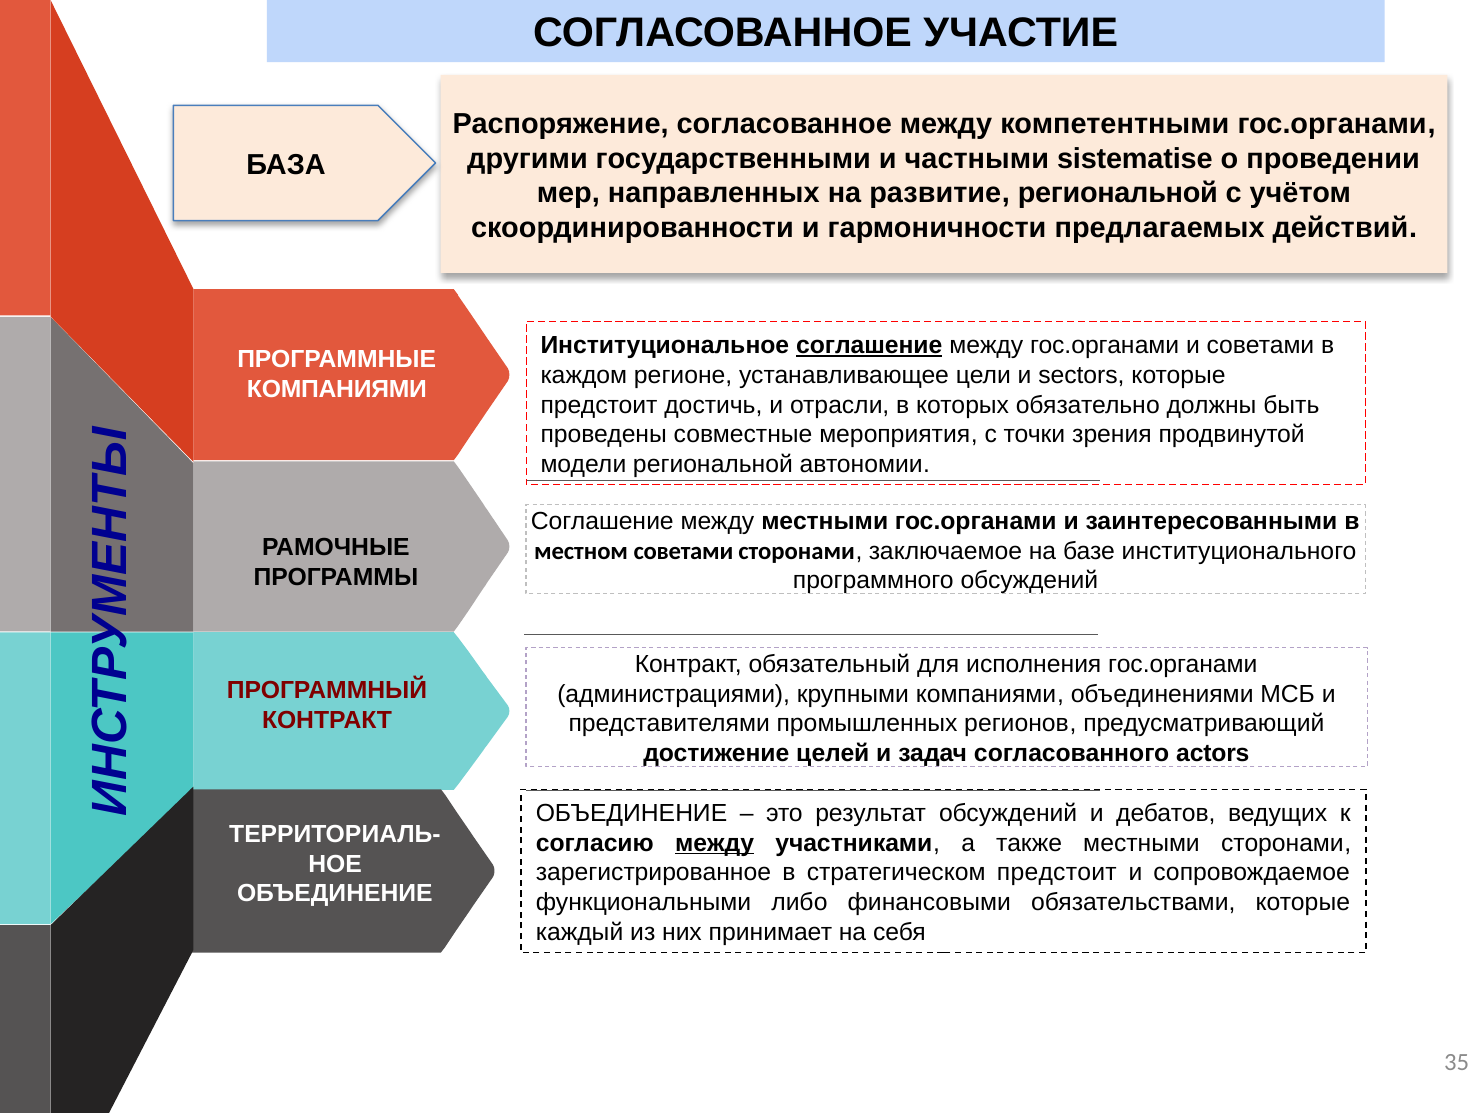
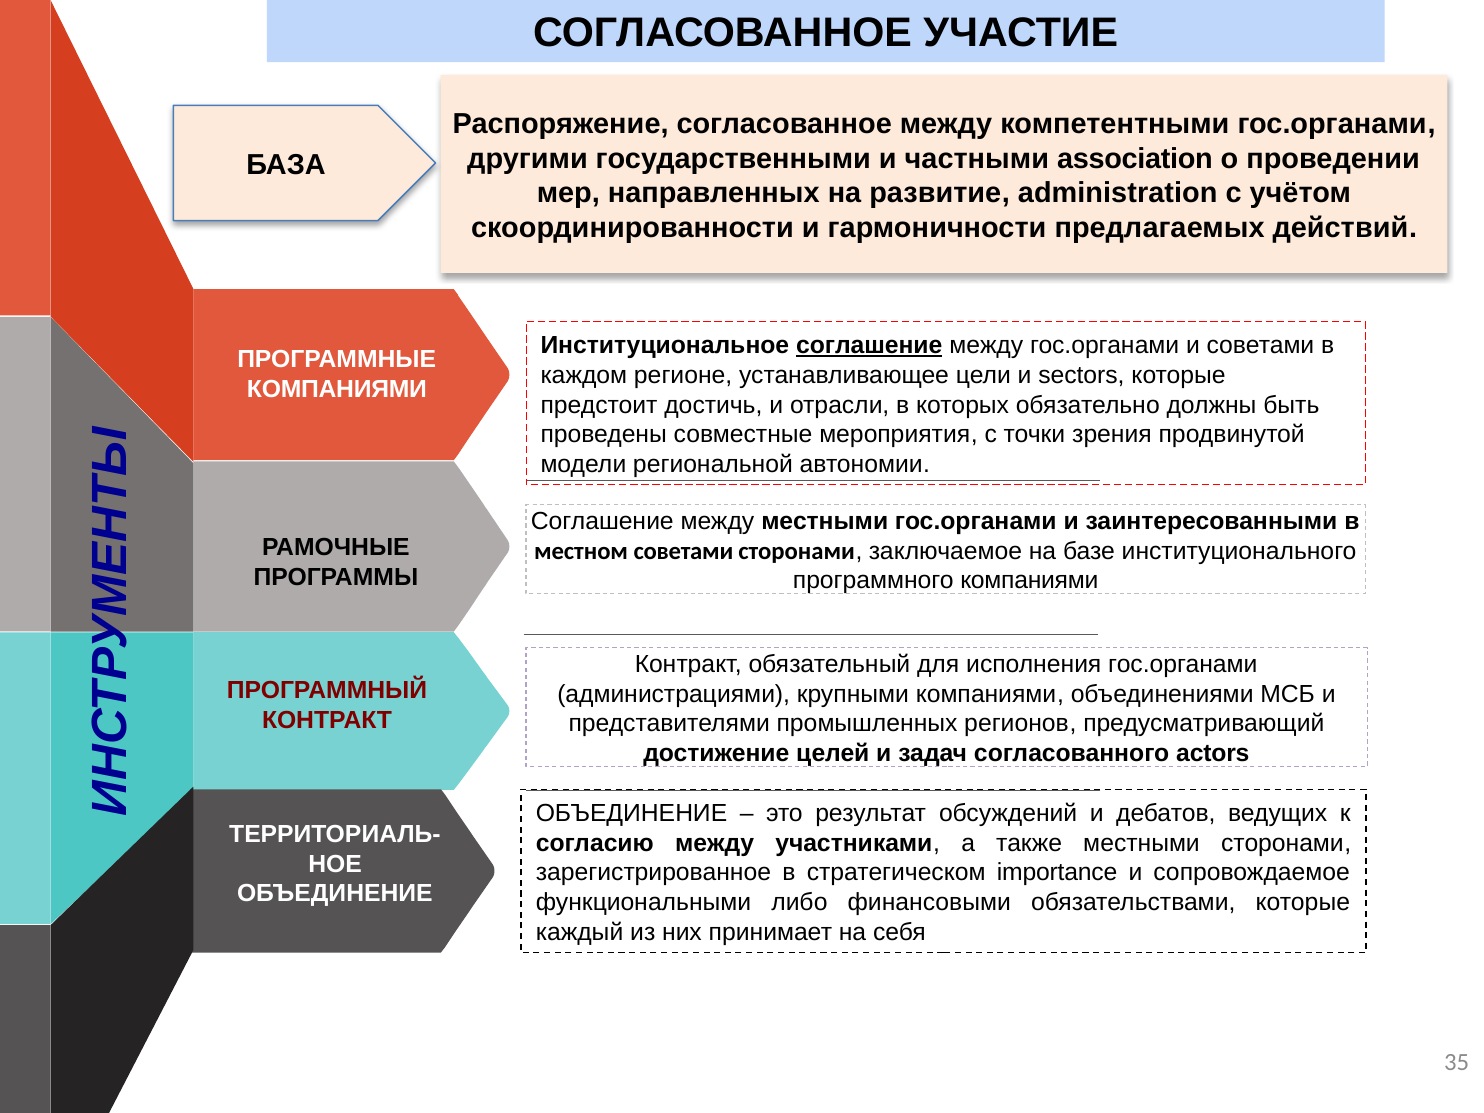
sistematise: sistematise -> association (1135, 159)
развитие региональной: региональной -> administration (1118, 193)
программного обсуждений: обсуждений -> компаниями (1029, 581)
между underline: present -> none (715, 843)
стратегическом предстоит: предстоит -> importance (1057, 873)
